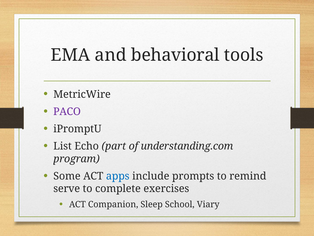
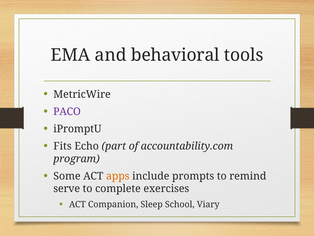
List: List -> Fits (62, 146)
understanding.com: understanding.com -> accountability.com (187, 146)
apps colour: blue -> orange (118, 176)
